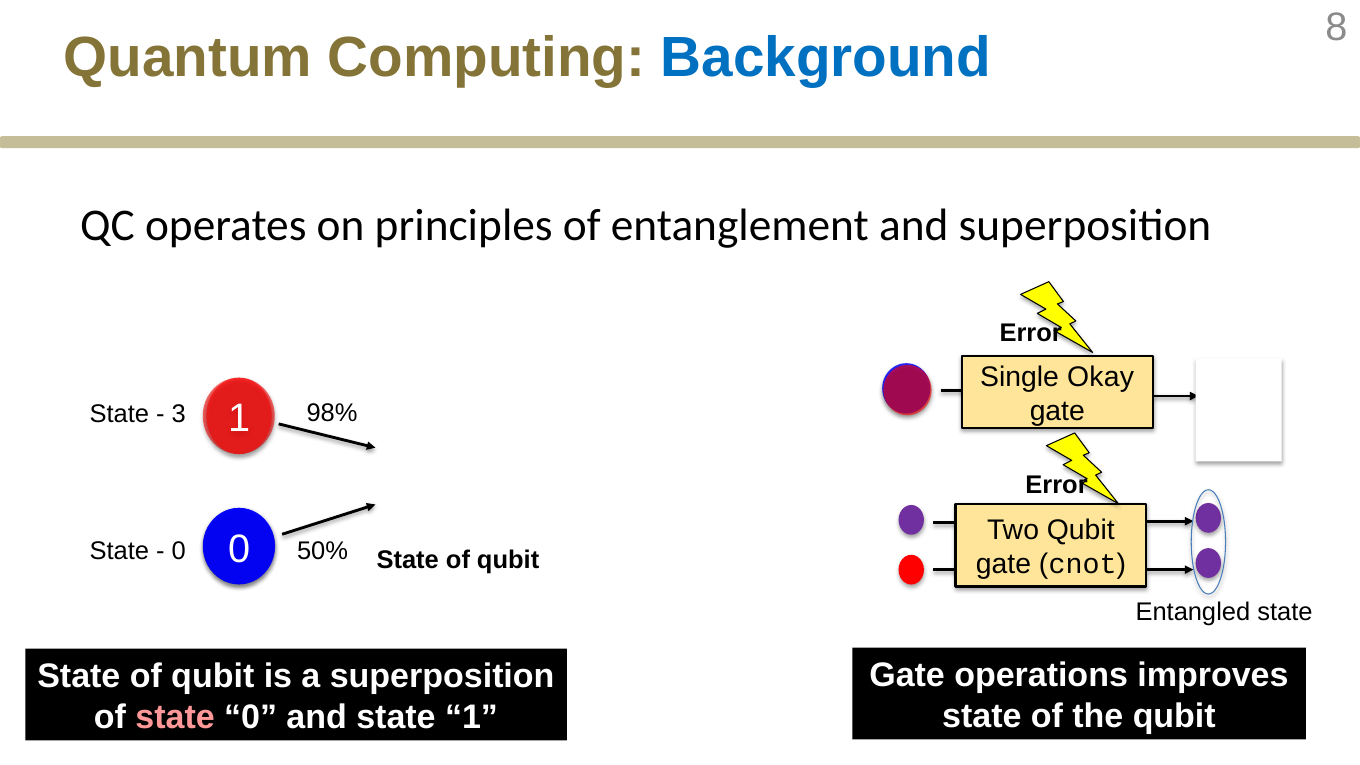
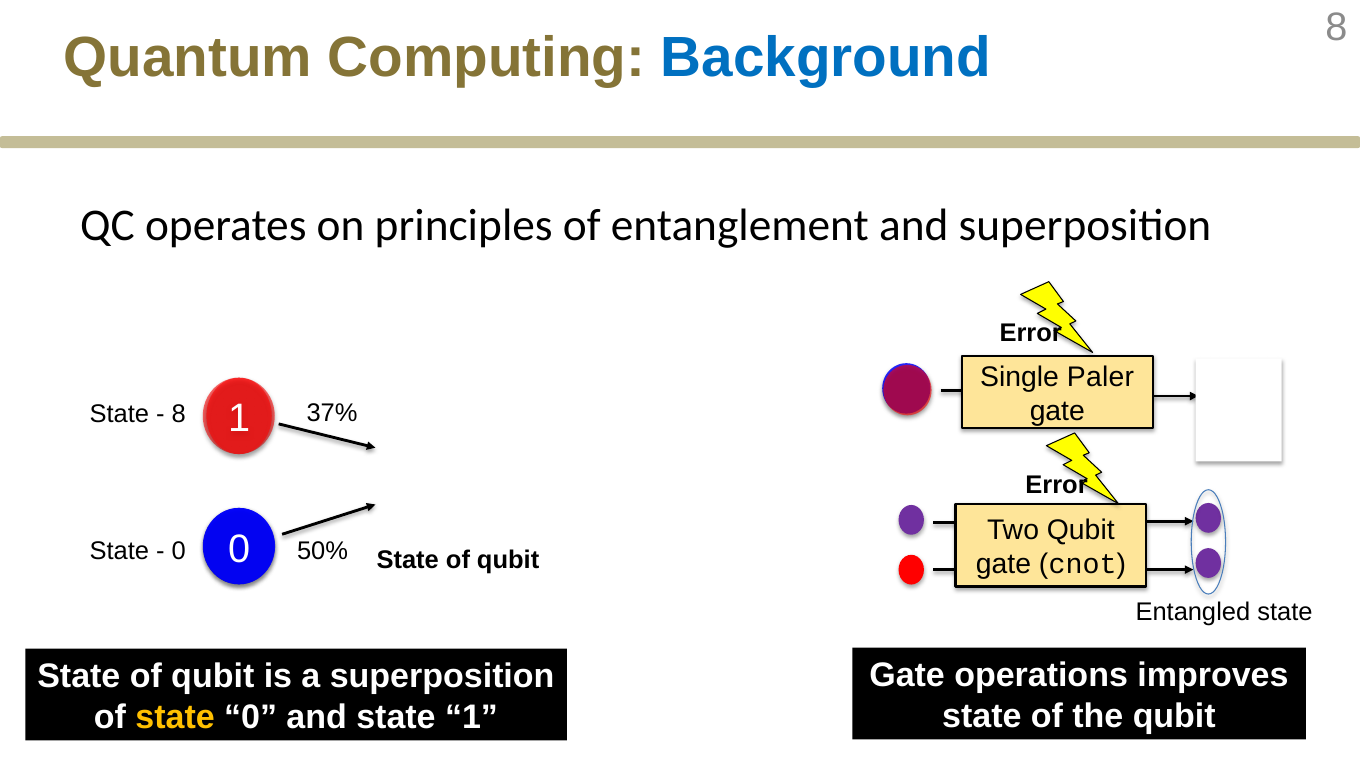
Okay: Okay -> Paler (1101, 377)
98%: 98% -> 37% (332, 413)
3: 3 -> 8 (179, 414)
state colour: pink -> yellow (175, 717)
